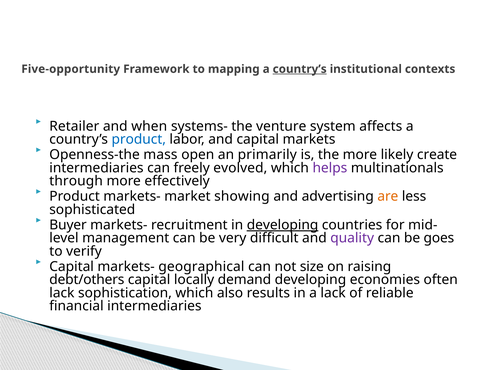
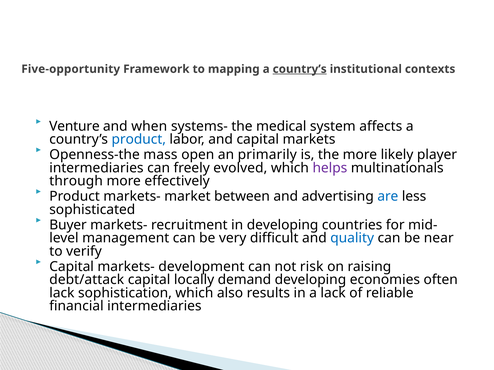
Retailer: Retailer -> Venture (74, 126)
venture: venture -> medical (281, 126)
create: create -> player (437, 155)
showing: showing -> between (242, 197)
are colour: orange -> blue (388, 197)
developing underline: present -> none (283, 225)
quality colour: purple -> blue (352, 238)
goes: goes -> near (439, 238)
geographical: geographical -> development (201, 267)
size: size -> risk (312, 267)
debt/others: debt/others -> debt/attack (87, 280)
